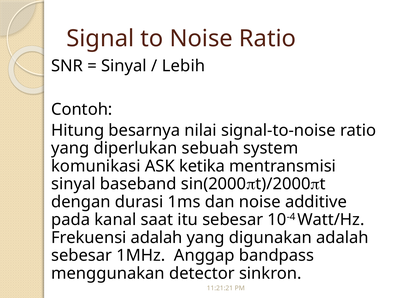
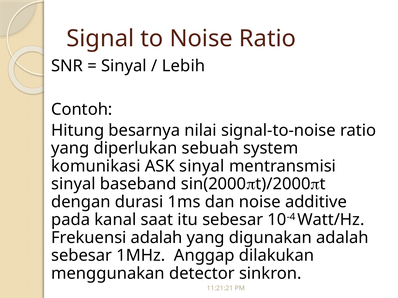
ASK ketika: ketika -> sinyal (202, 166)
bandpass: bandpass -> dilakukan (276, 256)
